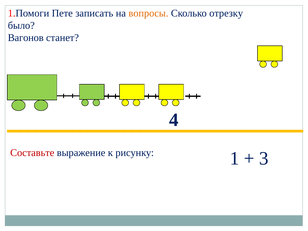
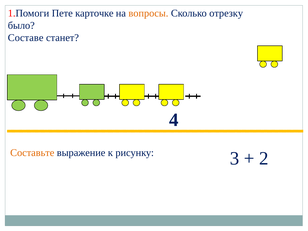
записать: записать -> карточке (94, 13)
Вагонов: Вагонов -> Составе (26, 38)
Составьте colour: red -> orange (32, 153)
1: 1 -> 3 (234, 158)
3: 3 -> 2 (264, 158)
